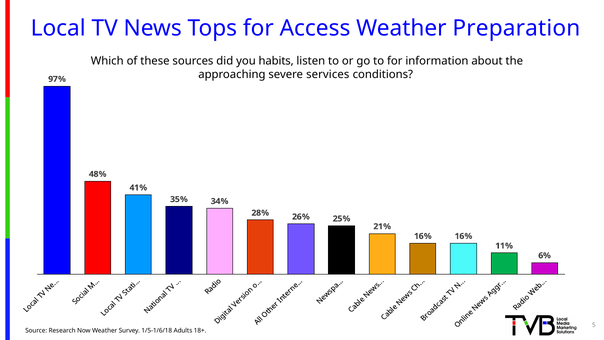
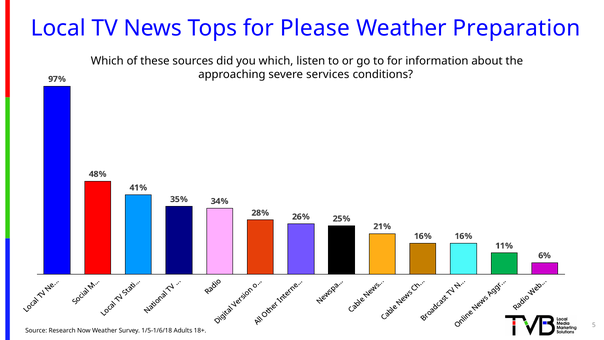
Access: Access -> Please (315, 28)
you habits: habits -> which (276, 61)
